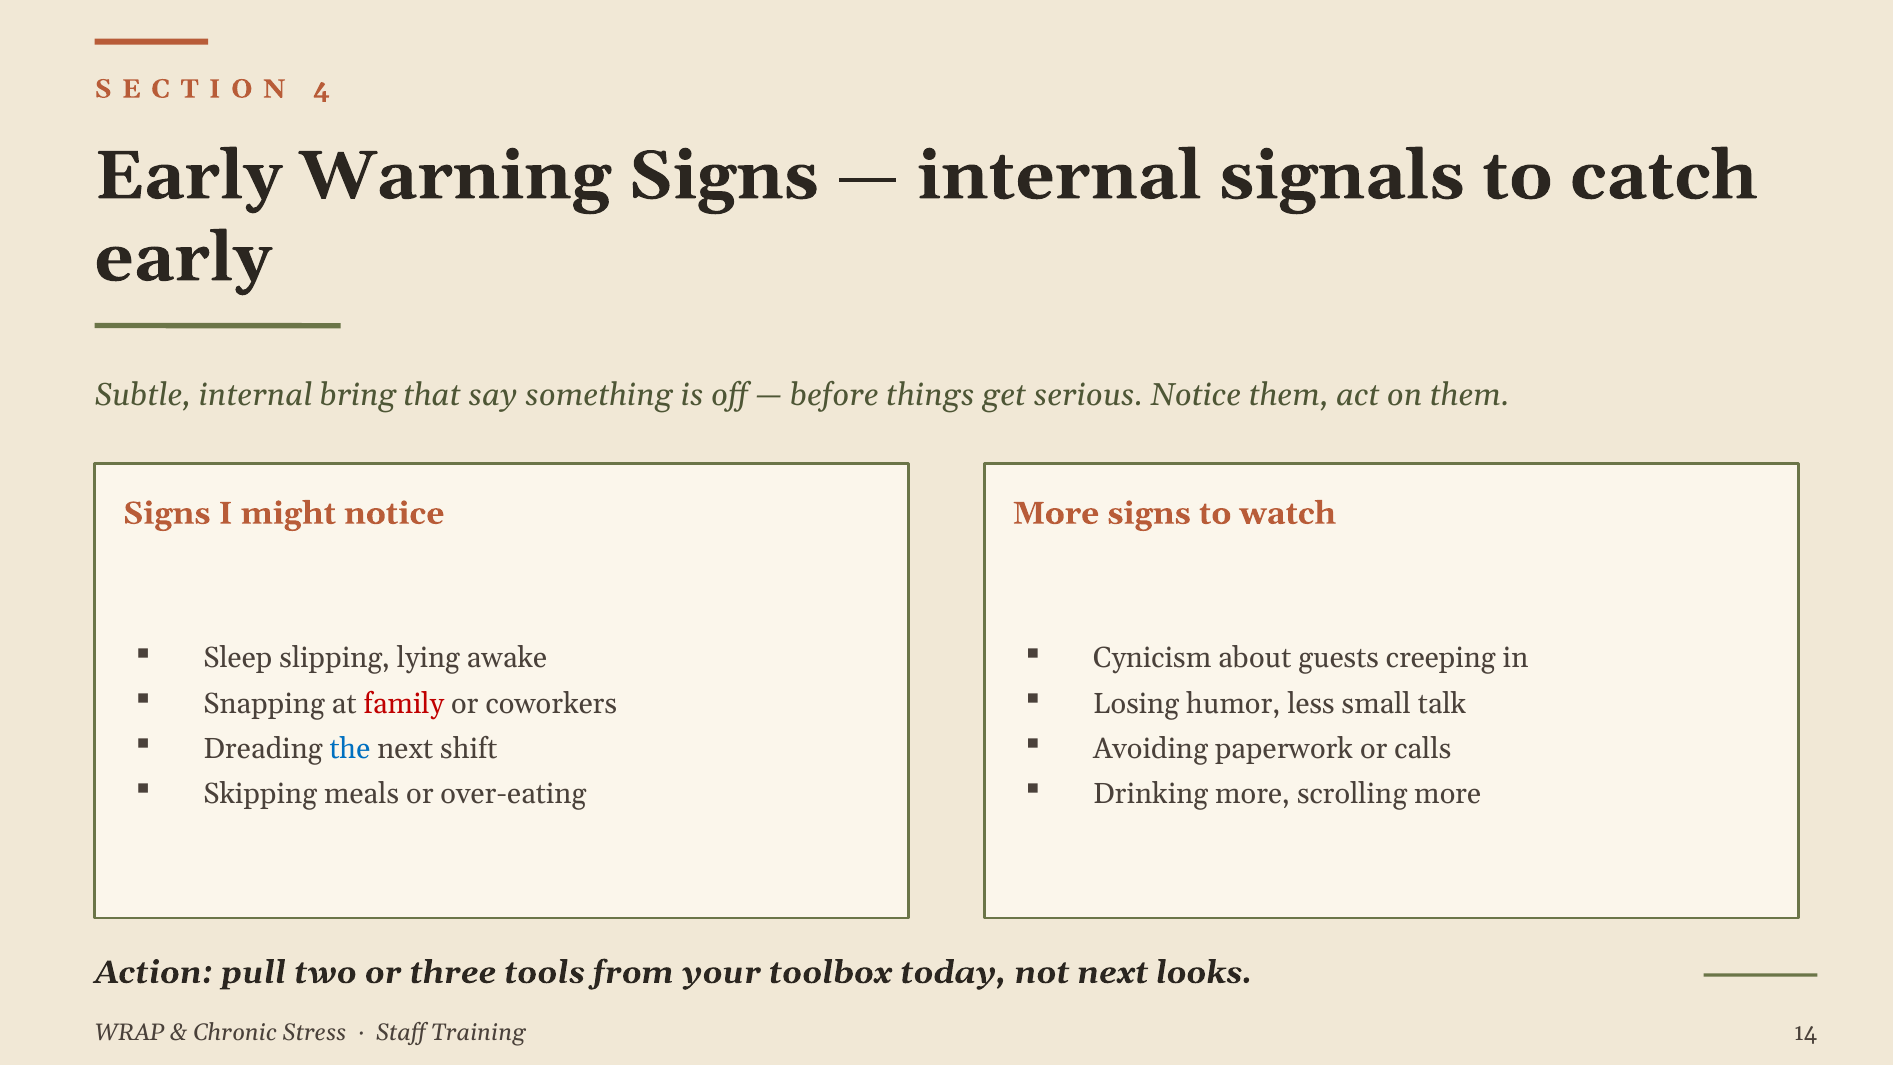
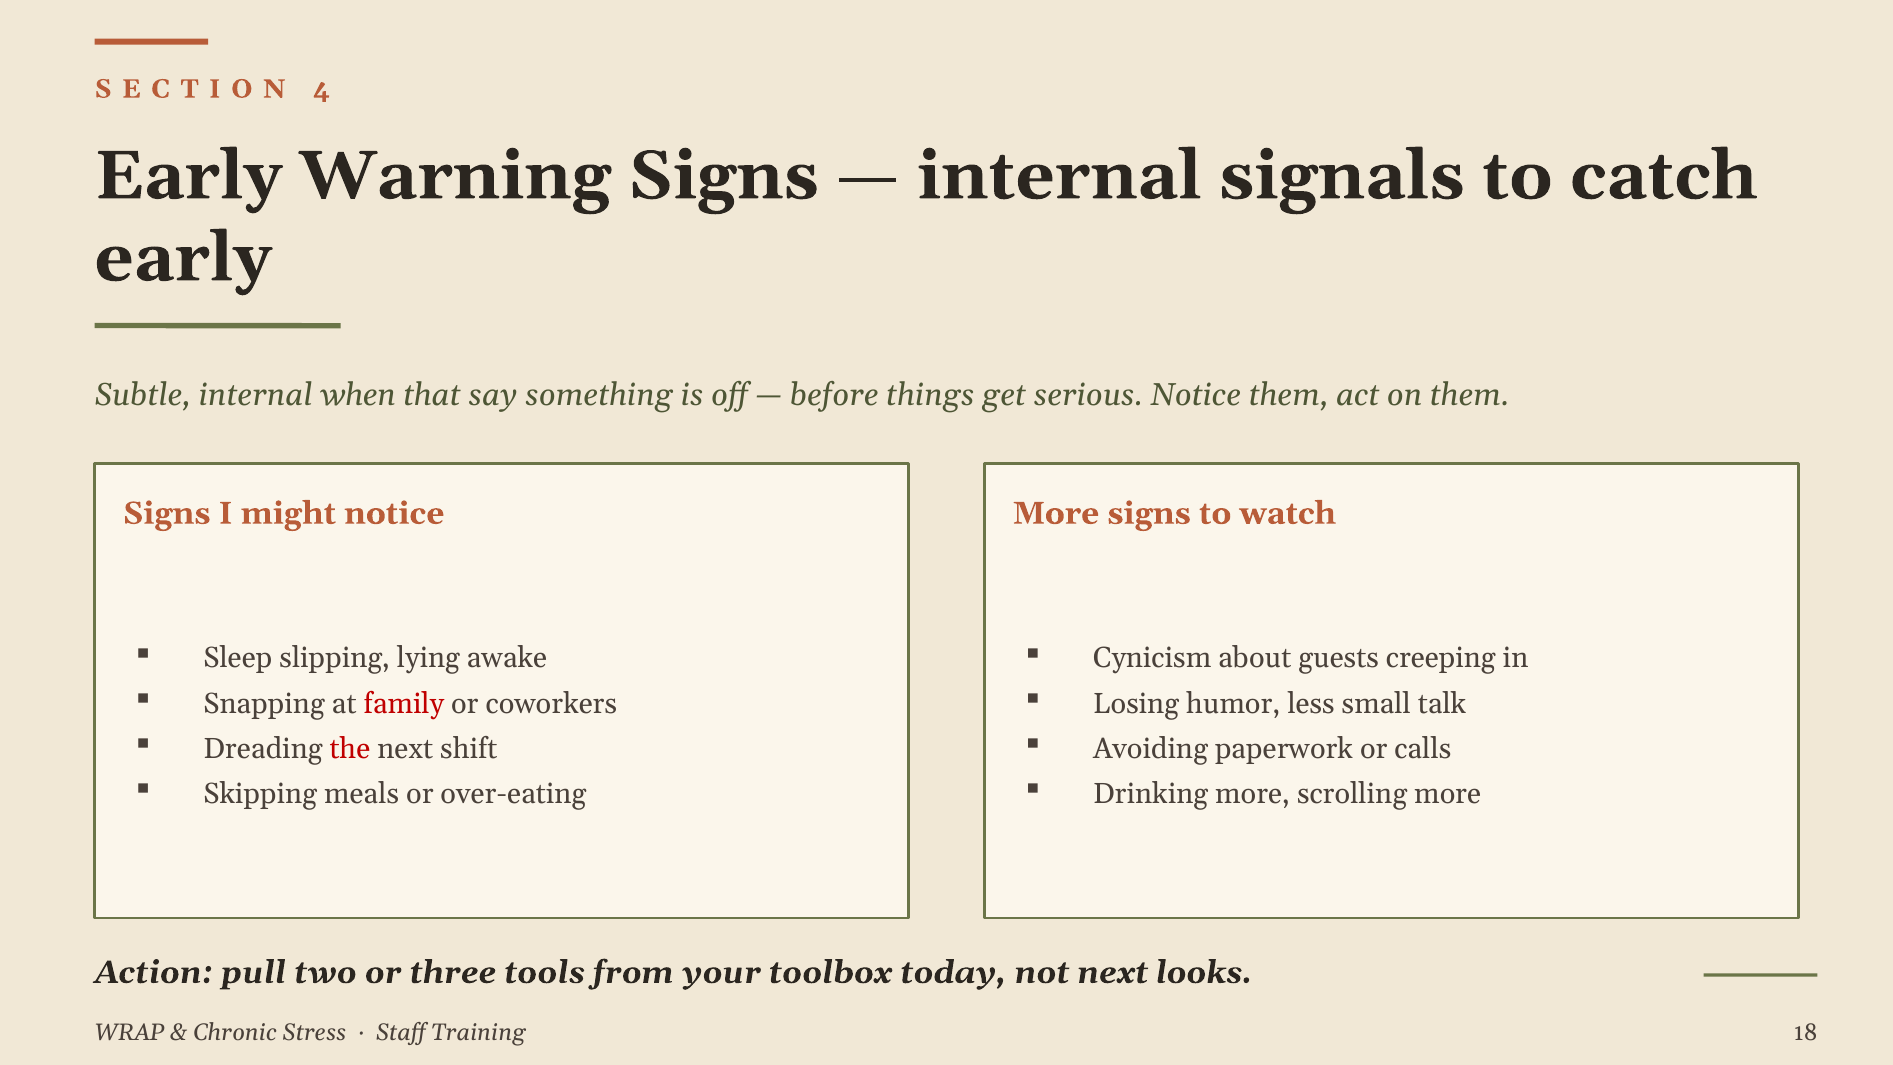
bring: bring -> when (358, 395)
the colour: blue -> red (350, 749)
14: 14 -> 18 (1806, 1032)
